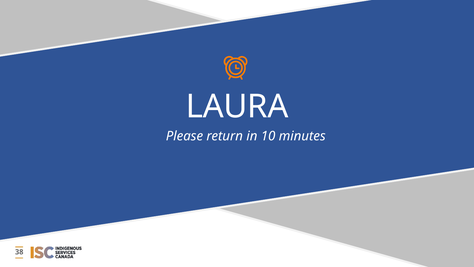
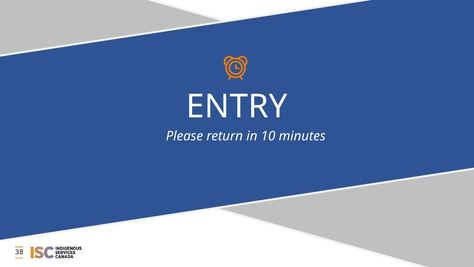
LAURA: LAURA -> ENTRY (237, 106)
